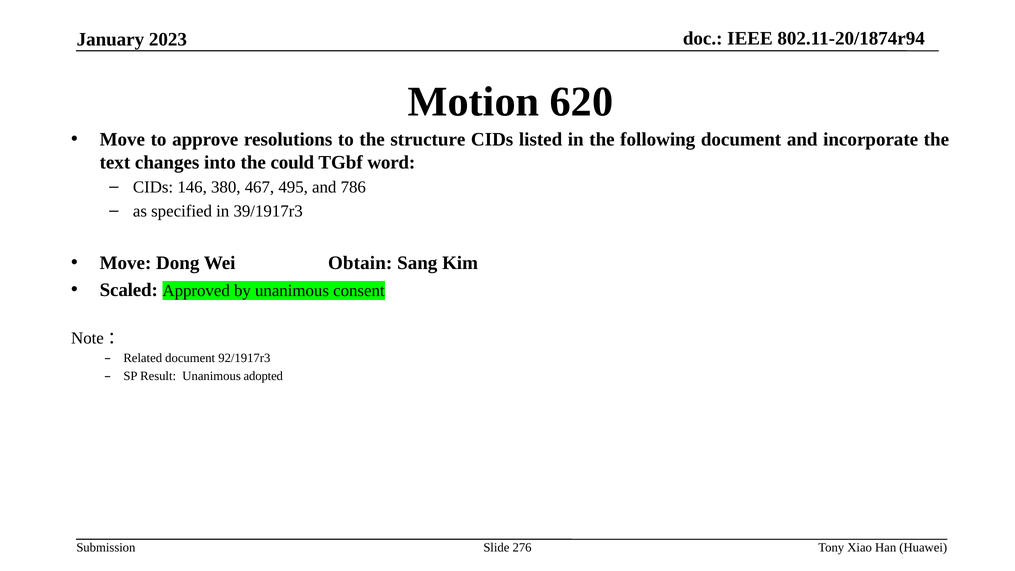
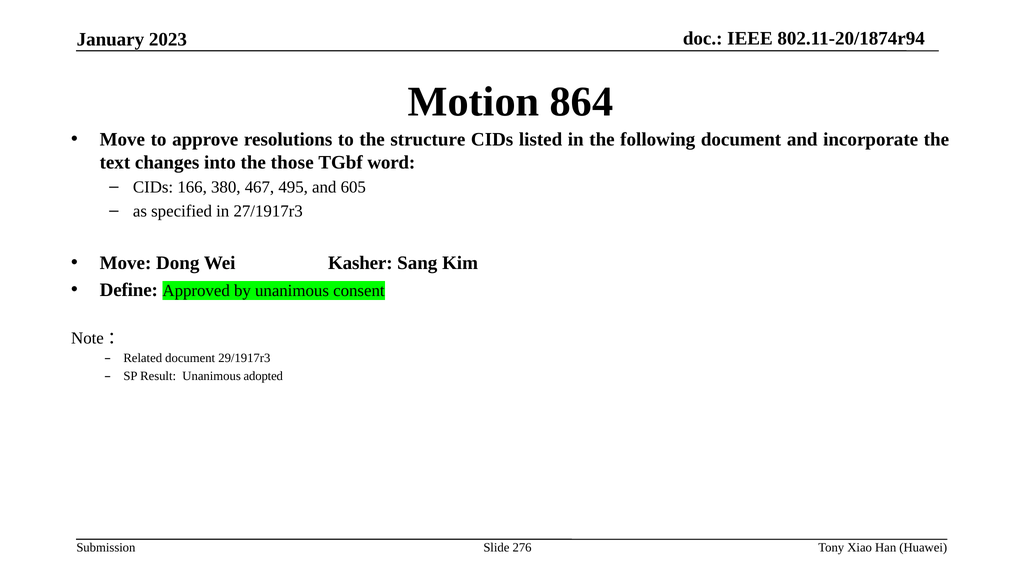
620: 620 -> 864 (582, 102)
could: could -> those (292, 162)
146: 146 -> 166 (192, 187)
786: 786 -> 605 (353, 187)
39/1917r3: 39/1917r3 -> 27/1917r3 (268, 211)
Obtain: Obtain -> Kasher (360, 263)
Scaled: Scaled -> Define (129, 290)
92/1917r3: 92/1917r3 -> 29/1917r3 (244, 358)
